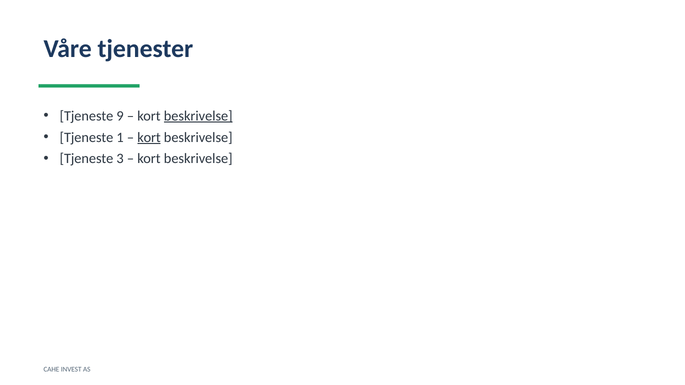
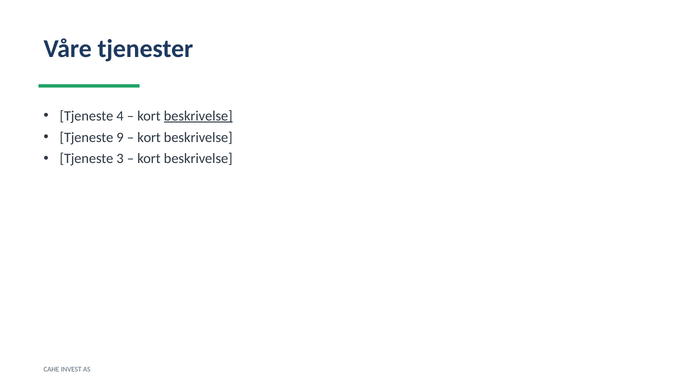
9: 9 -> 4 (120, 116)
1: 1 -> 9 (120, 137)
kort underline: present -> none (149, 137)
